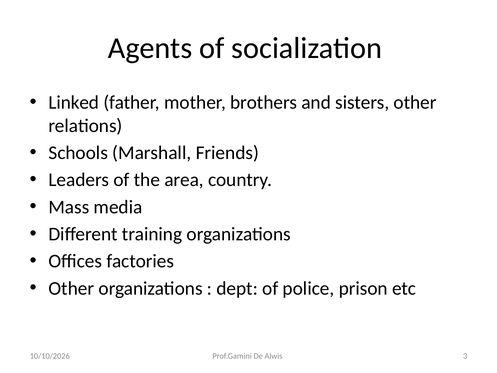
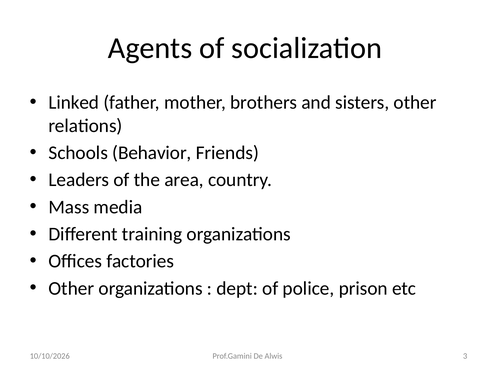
Marshall: Marshall -> Behavior (152, 153)
